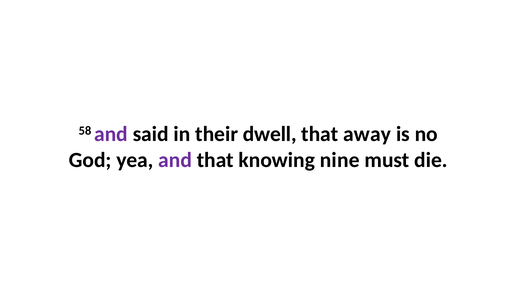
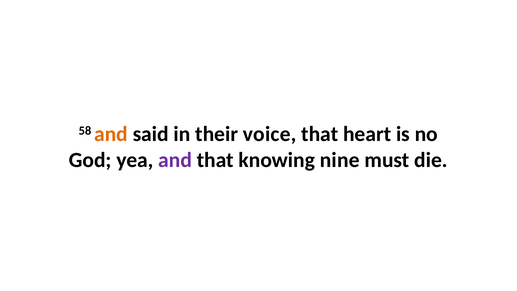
and colour: purple -> orange (111, 134)
dwell: dwell -> voice (270, 134)
away: away -> heart (367, 134)
